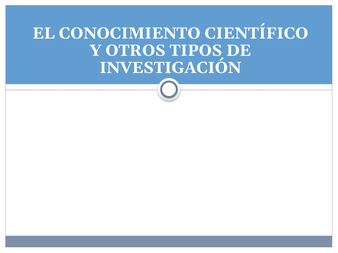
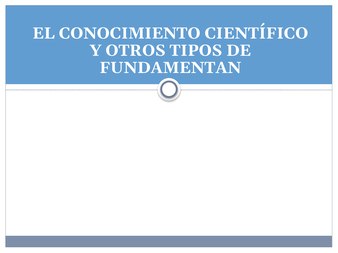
INVESTIGACIÓN: INVESTIGACIÓN -> FUNDAMENTAN (170, 68)
